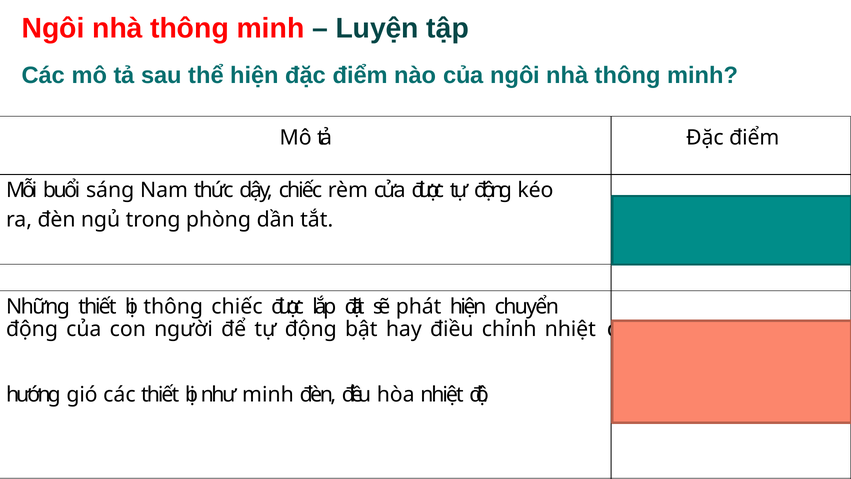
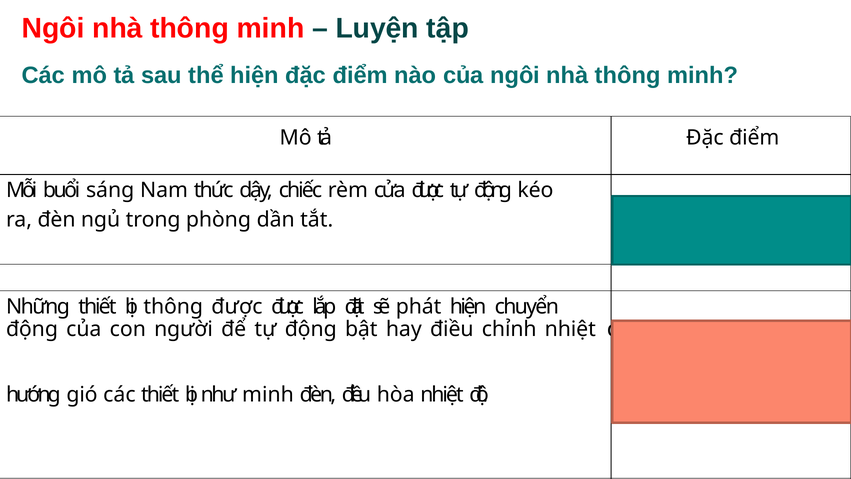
thông chiếc: chiếc -> được (237, 307)
